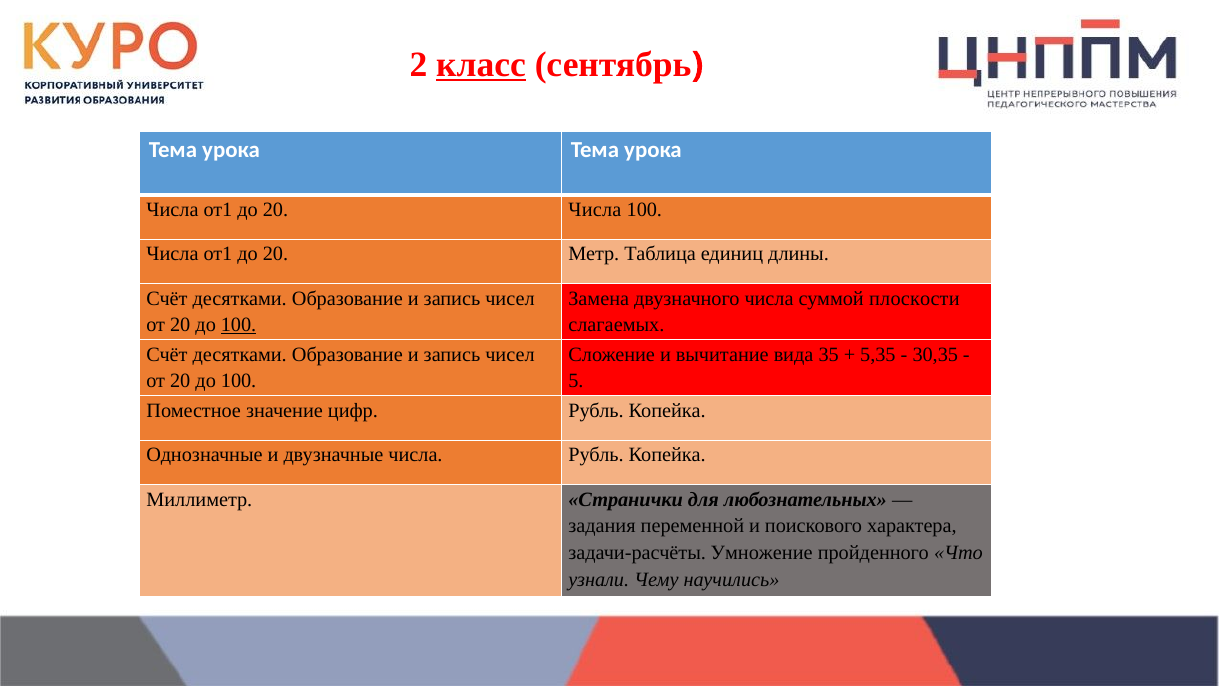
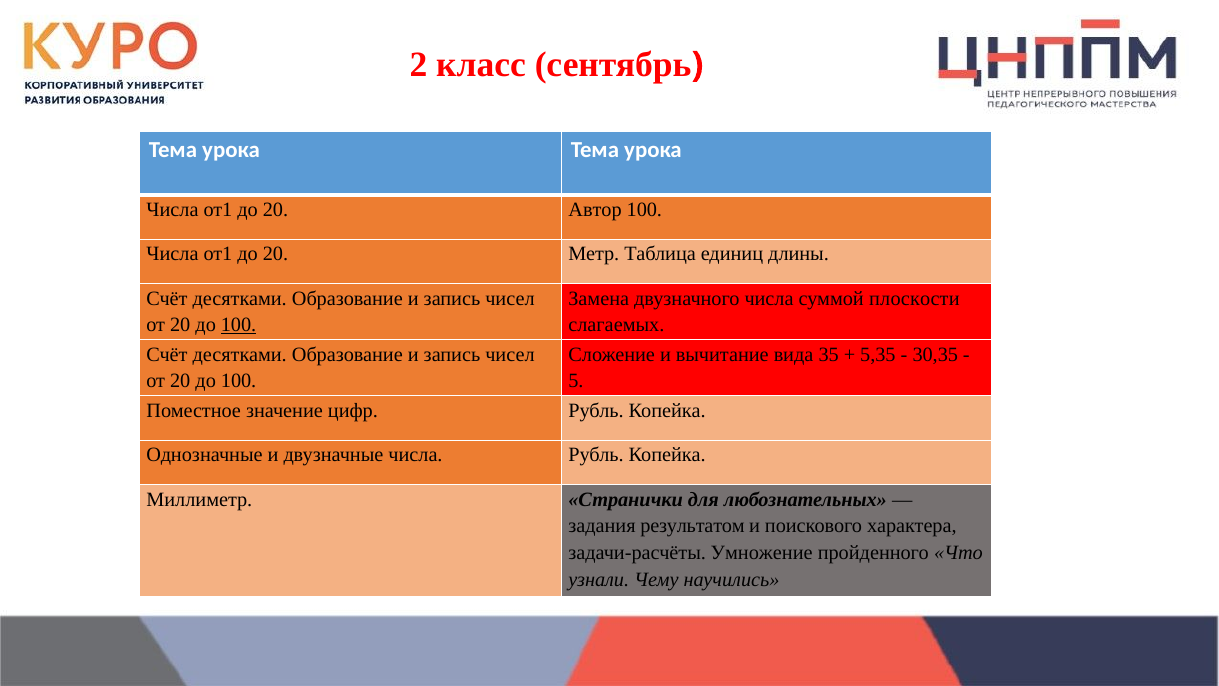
класс underline: present -> none (481, 64)
20 Числа: Числа -> Автор (595, 210)
переменной: переменной -> результатом (693, 525)
